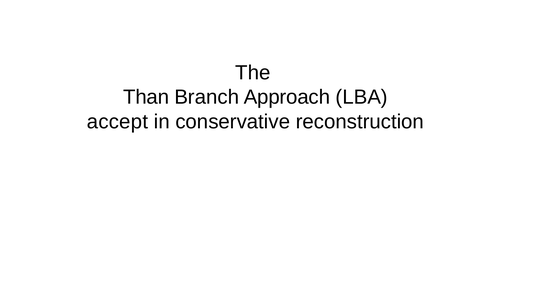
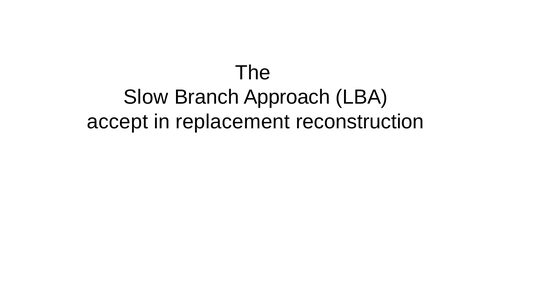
Than: Than -> Slow (146, 97)
conservative: conservative -> replacement (233, 122)
